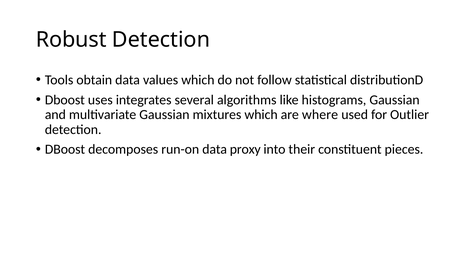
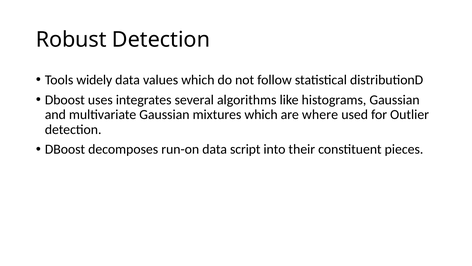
obtain: obtain -> widely (94, 80)
proxy: proxy -> script (245, 149)
